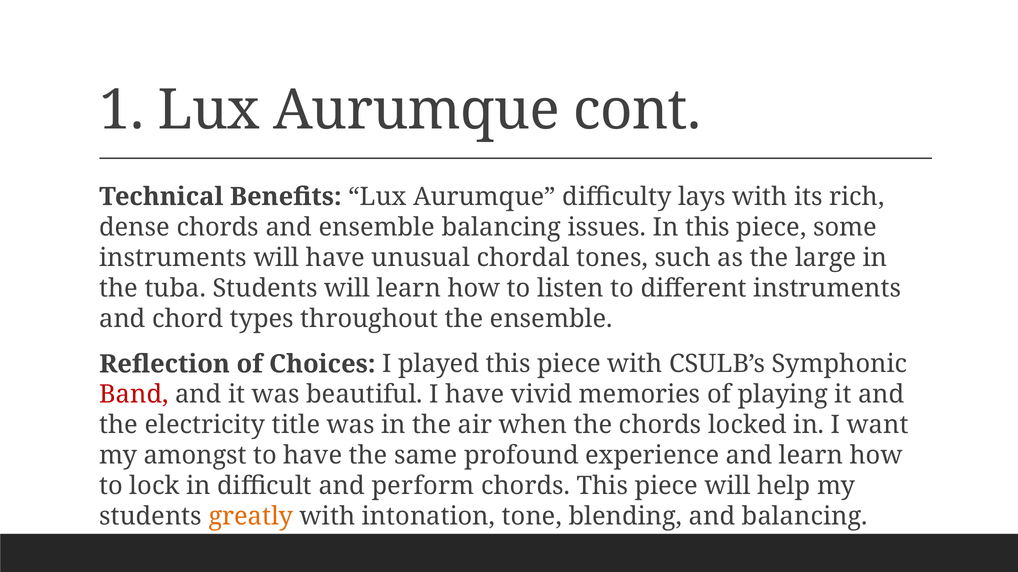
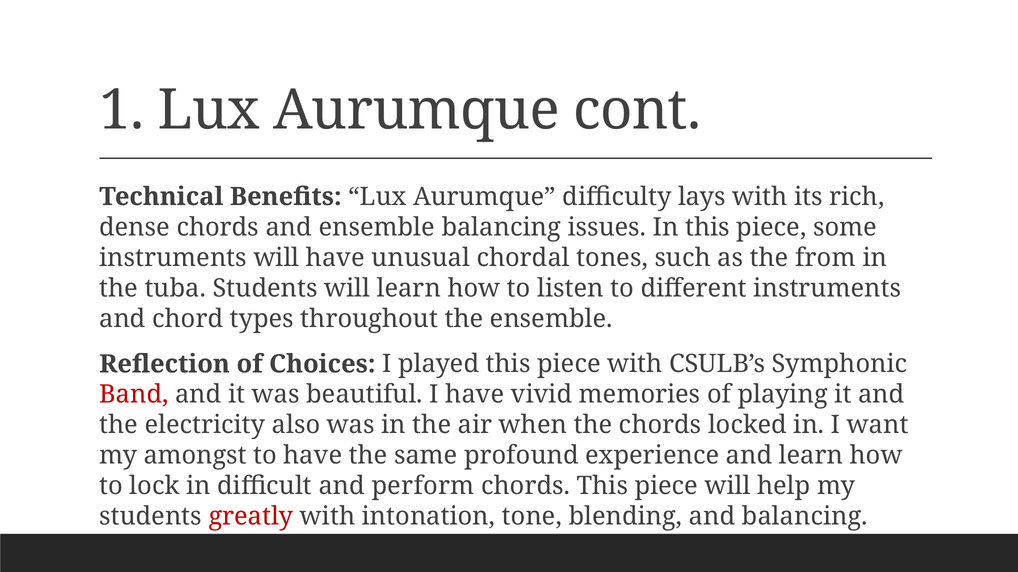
large: large -> from (826, 258)
title: title -> also (296, 426)
greatly colour: orange -> red (251, 517)
